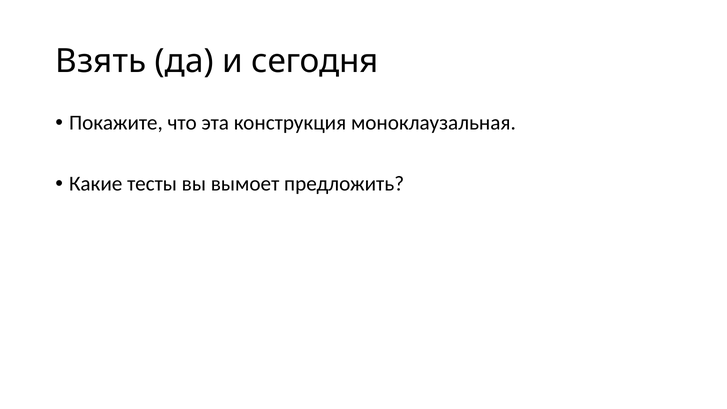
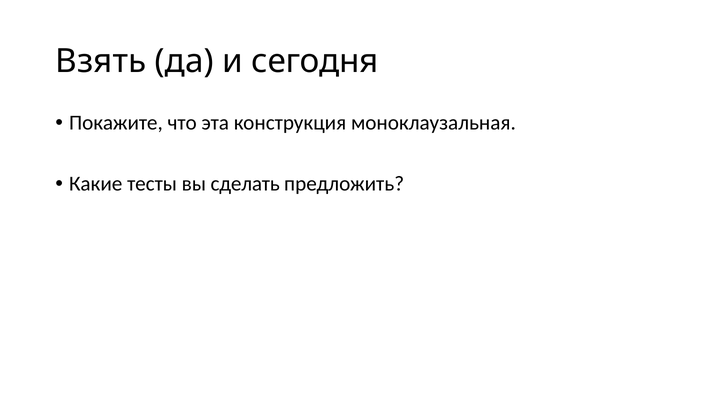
вымоет: вымоет -> сделать (245, 184)
